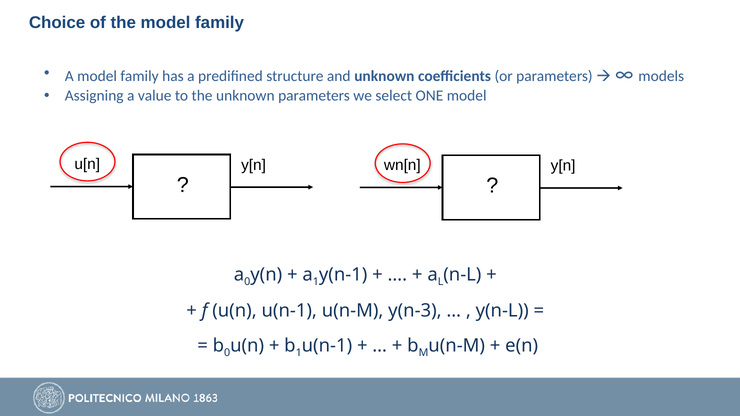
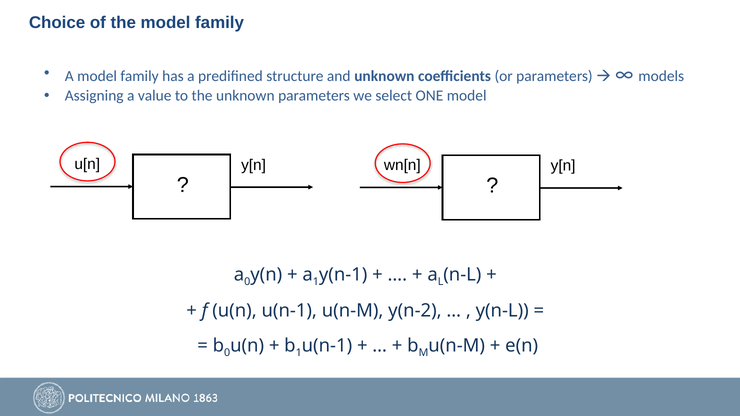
y(n-3: y(n-3 -> y(n-2 (415, 311)
